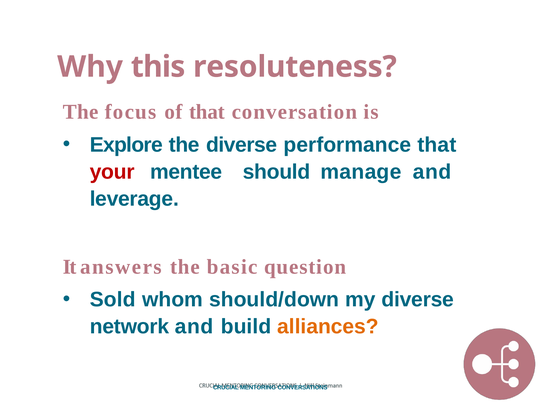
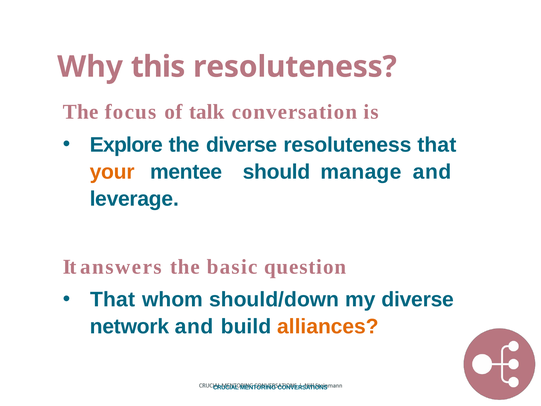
of that: that -> talk (207, 112)
diverse performance: performance -> resoluteness (347, 145)
your colour: red -> orange (112, 172)
Sold: Sold -> That (113, 299)
